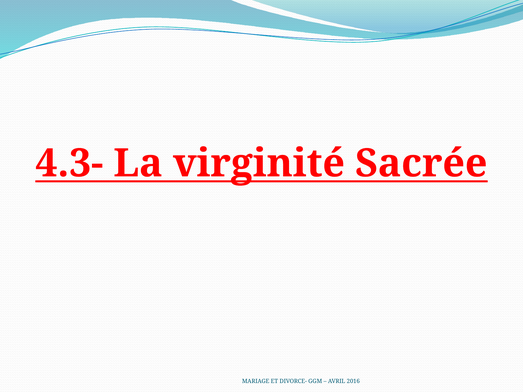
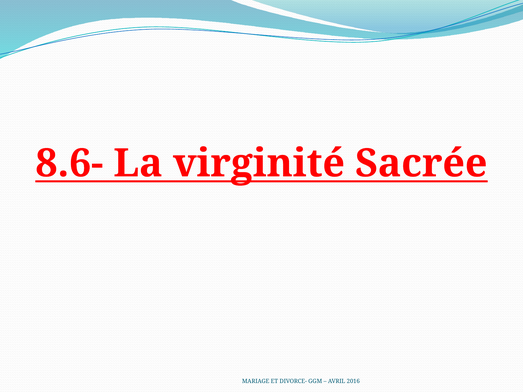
4.3-: 4.3- -> 8.6- (69, 164)
